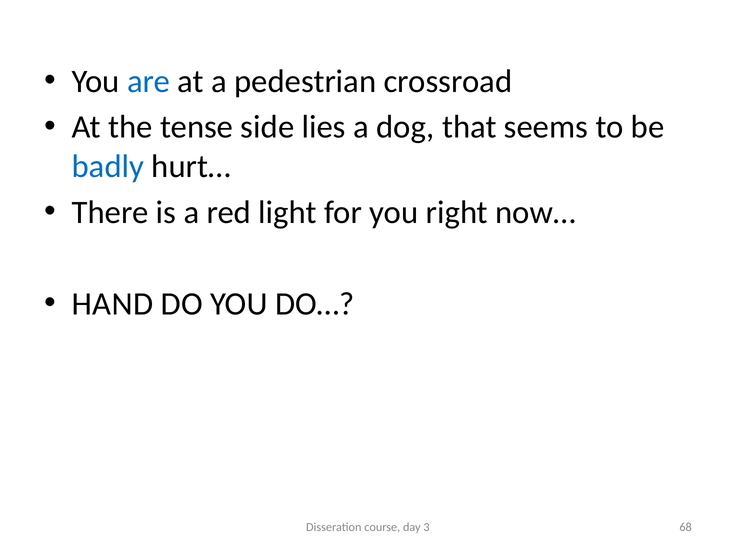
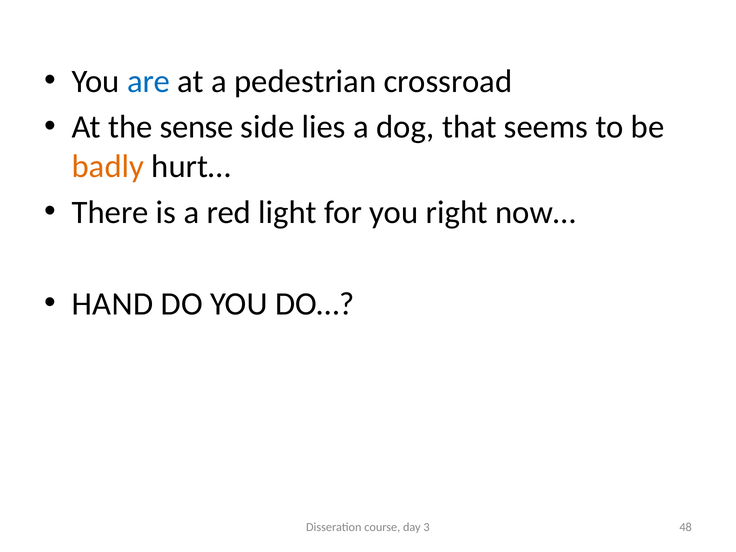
tense: tense -> sense (197, 127)
badly colour: blue -> orange (108, 166)
68: 68 -> 48 (686, 527)
